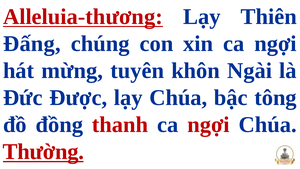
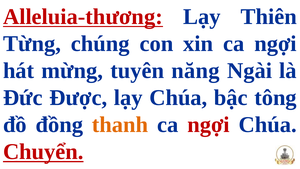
Đấng: Đấng -> Từng (32, 44)
khôn: khôn -> năng (195, 71)
thanh colour: red -> orange (120, 125)
Thường: Thường -> Chuyển (43, 152)
